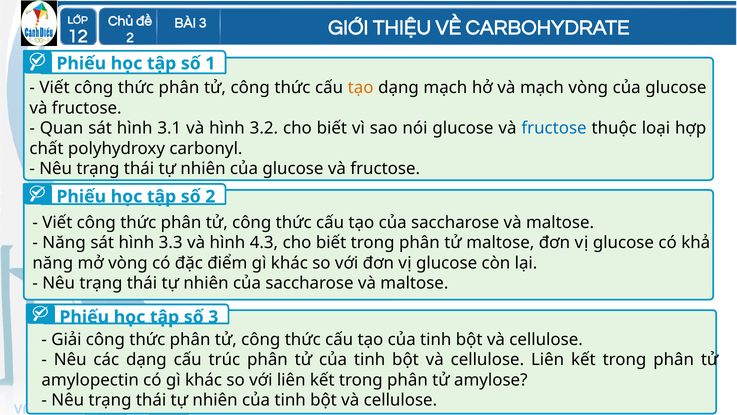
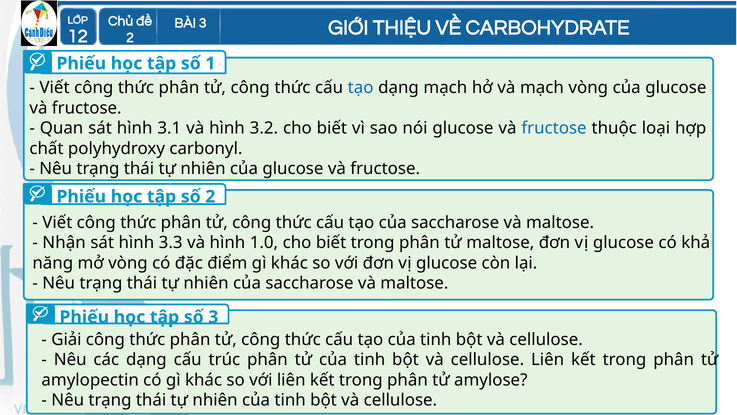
tạo colour: orange -> blue (361, 88)
Năng: Năng -> Nhận (64, 243)
4.3: 4.3 -> 1.0 (264, 243)
